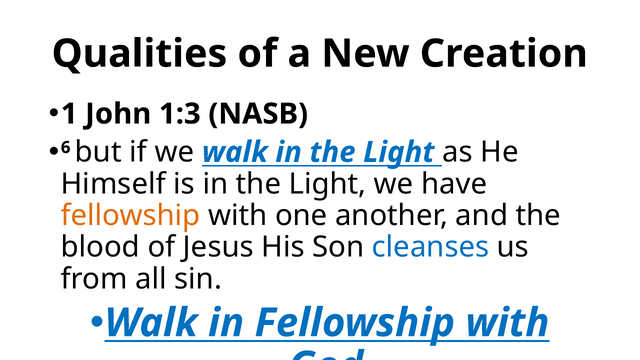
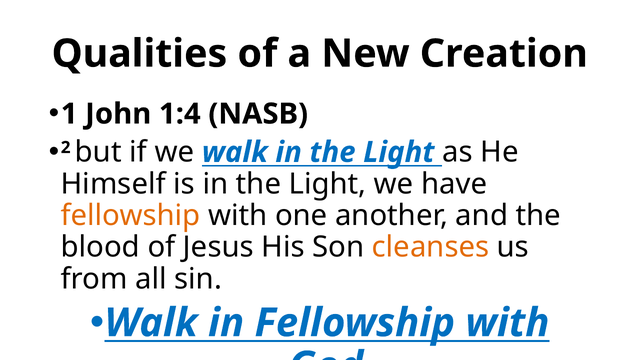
1:3: 1:3 -> 1:4 (180, 114)
6: 6 -> 2 (66, 148)
cleanses colour: blue -> orange (431, 247)
